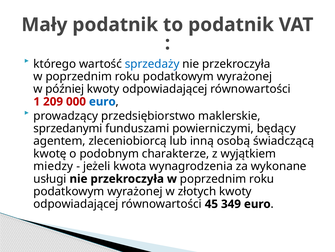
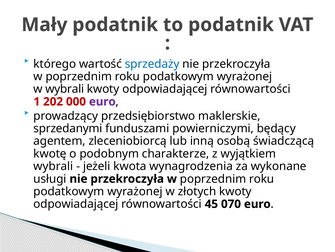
w później: później -> wybrali (65, 89)
209: 209 -> 202 (53, 101)
euro colour: blue -> purple (102, 101)
miedzy: miedzy -> wybrali (53, 166)
349: 349 -> 070 (231, 203)
